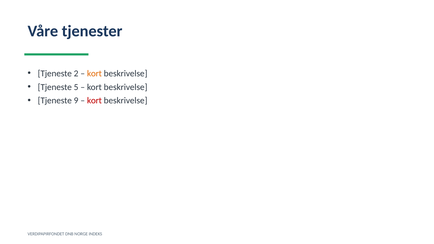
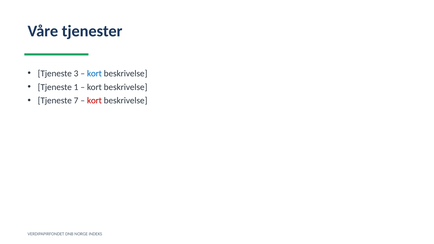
2: 2 -> 3 (76, 74)
kort colour: orange -> blue (94, 74)
5: 5 -> 1 (76, 87)
9: 9 -> 7 (76, 101)
